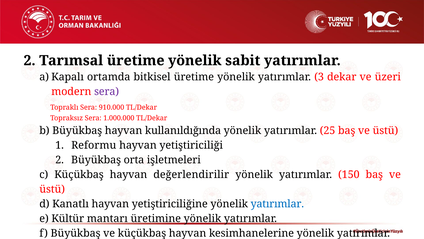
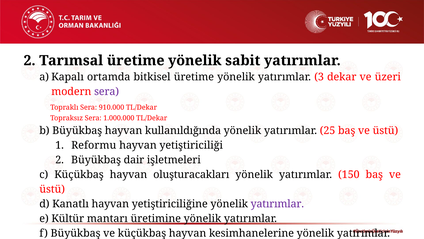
orta: orta -> dair (134, 160)
değerlendirilir: değerlendirilir -> oluşturacakları (191, 174)
yatırımlar colour: blue -> purple (277, 204)
